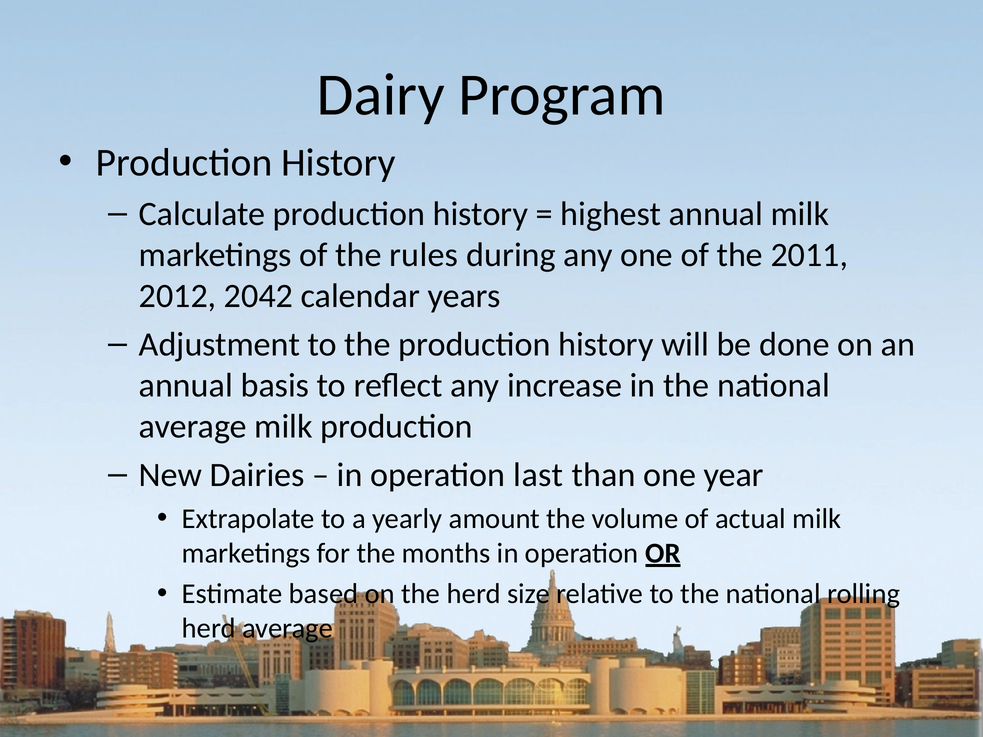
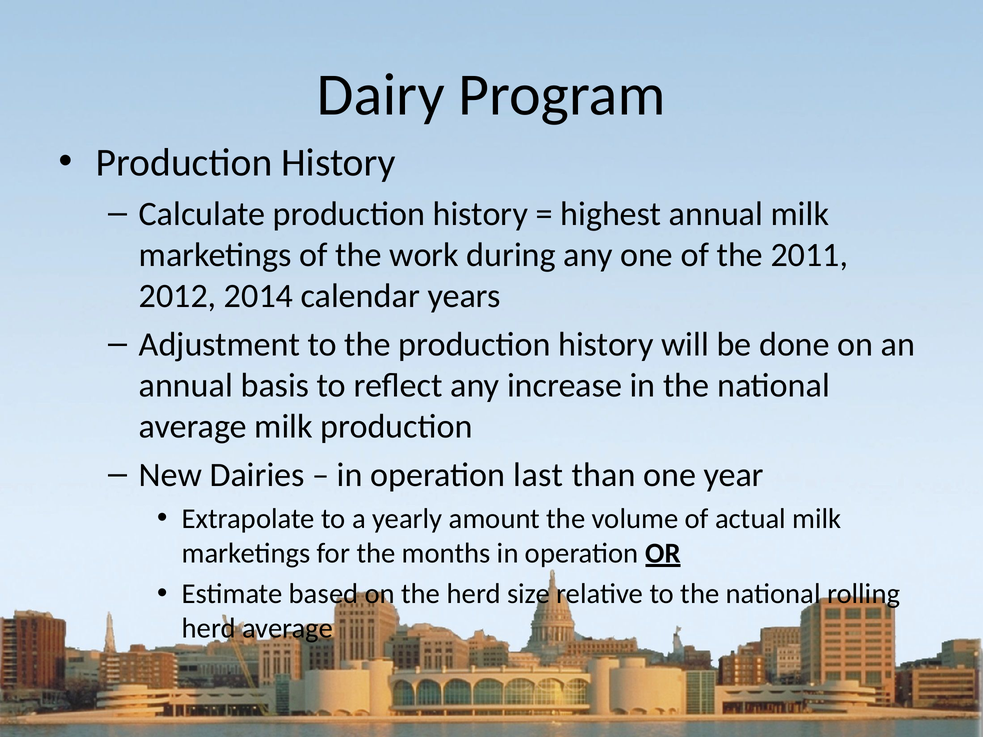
rules: rules -> work (424, 255)
2042: 2042 -> 2014 (259, 296)
